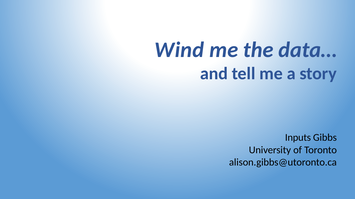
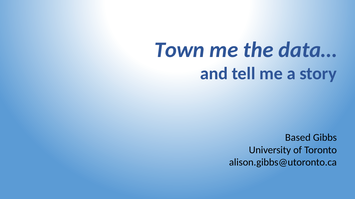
Wind: Wind -> Town (179, 50)
Inputs: Inputs -> Based (298, 138)
